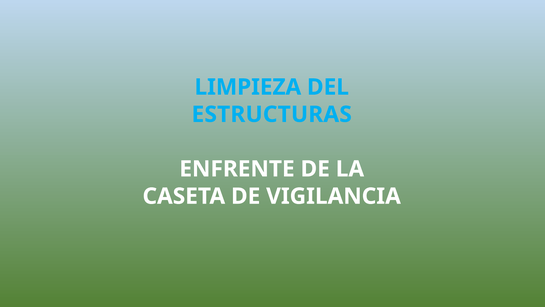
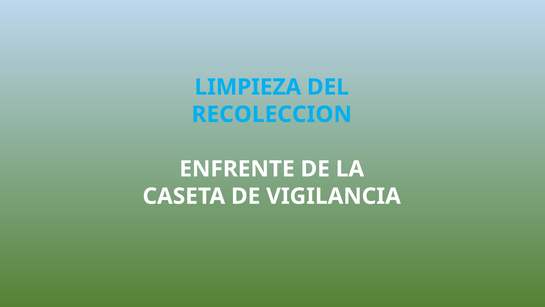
ESTRUCTURAS: ESTRUCTURAS -> RECOLECCION (272, 114)
